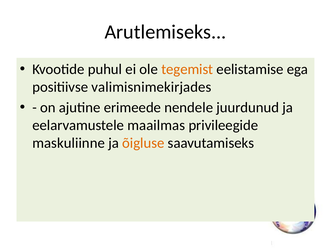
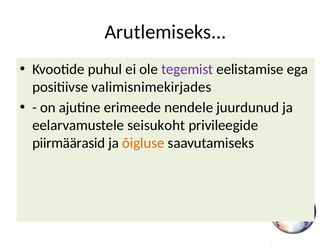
tegemist colour: orange -> purple (187, 69)
maailmas: maailmas -> seisukoht (156, 125)
maskuliinne: maskuliinne -> piirmäärasid (69, 143)
